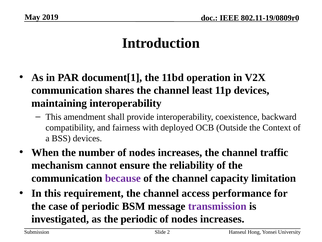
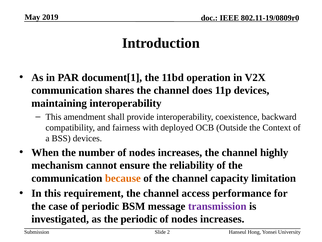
least: least -> does (202, 90)
traffic: traffic -> highly (274, 152)
because colour: purple -> orange (123, 178)
